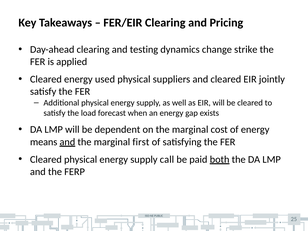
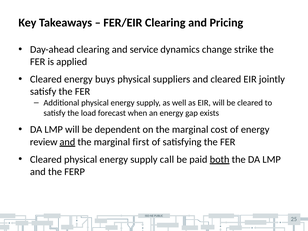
testing: testing -> service (144, 49)
used: used -> buys (105, 79)
means: means -> review (44, 142)
